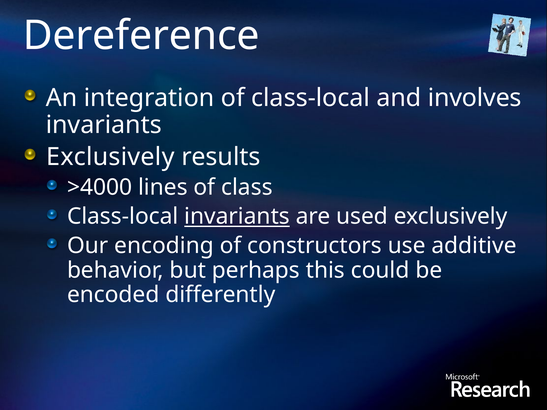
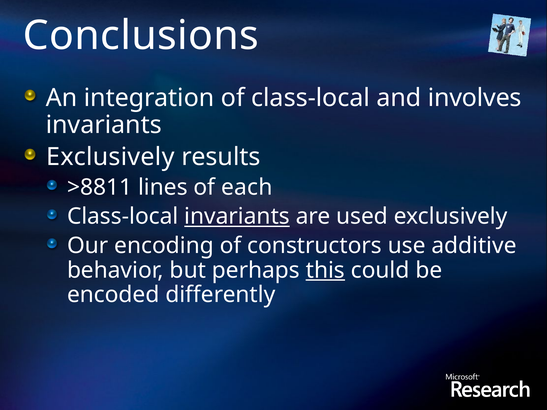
Dereference: Dereference -> Conclusions (141, 36)
>4000: >4000 -> >8811 (100, 187)
class: class -> each (247, 187)
this underline: none -> present (325, 270)
